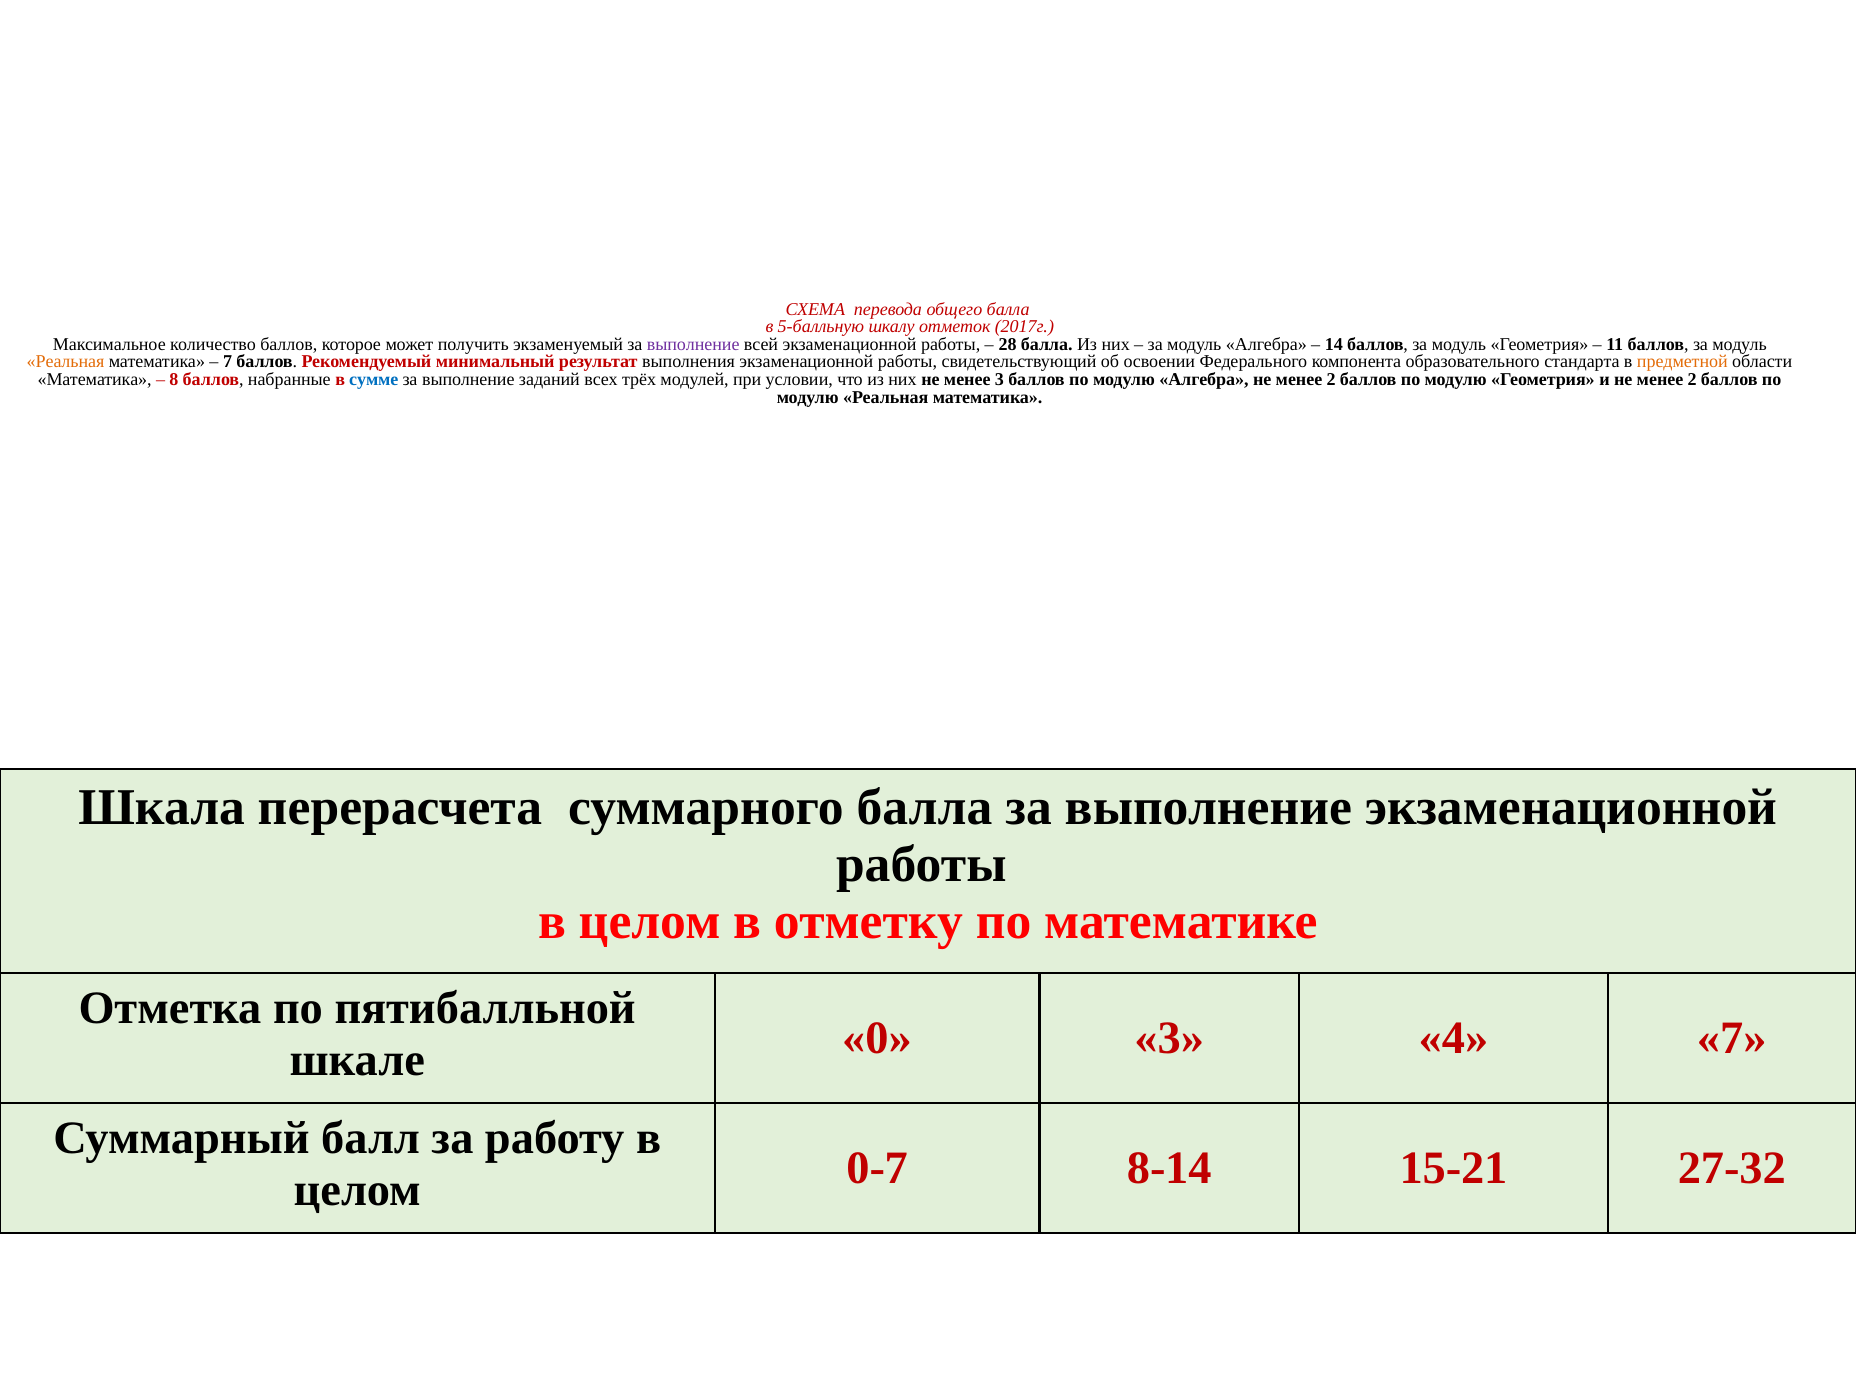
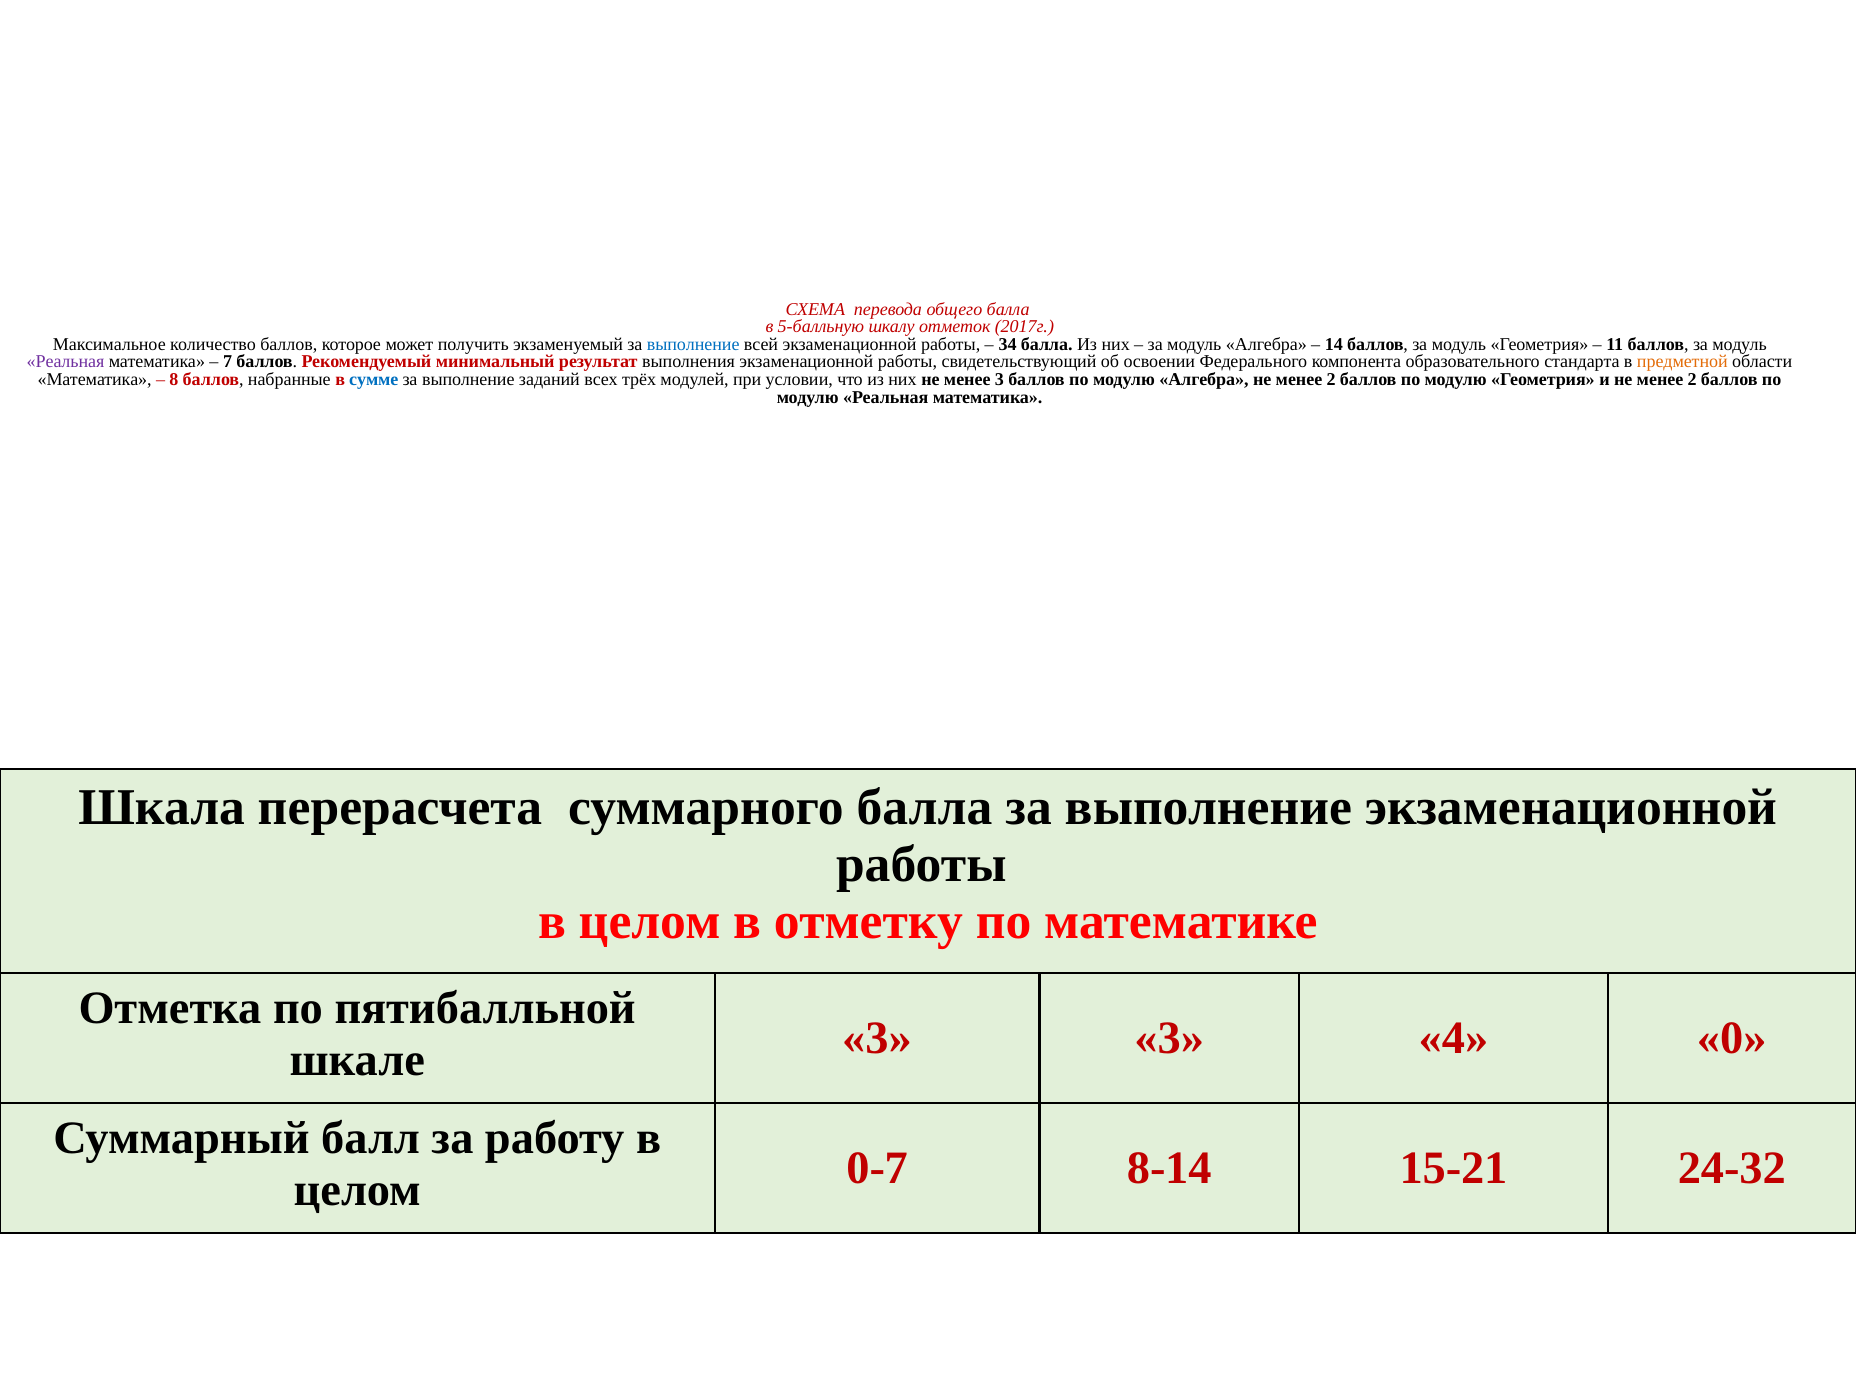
выполнение colour: purple -> blue (693, 344)
28: 28 -> 34 (1008, 344)
Реальная colour: orange -> purple (66, 362)
шкале 0: 0 -> 3 (877, 1039)
4 7: 7 -> 0 (1732, 1039)
27-32: 27-32 -> 24-32 (1732, 1169)
